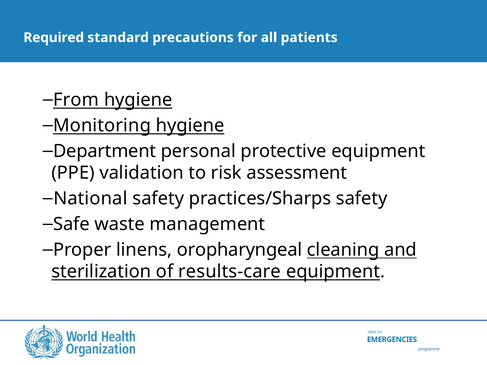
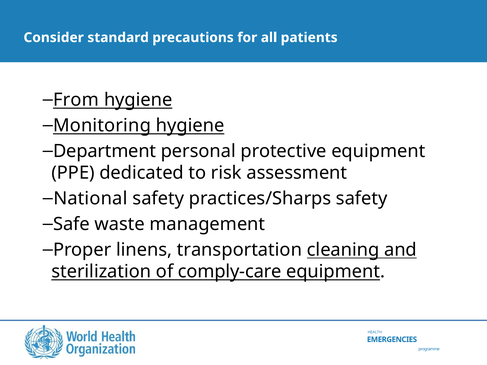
Required: Required -> Consider (54, 38)
validation: validation -> dedicated (142, 173)
oropharyngeal: oropharyngeal -> transportation (239, 250)
results-care: results-care -> comply-care (230, 272)
